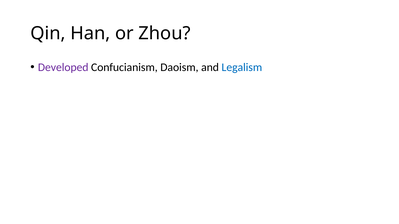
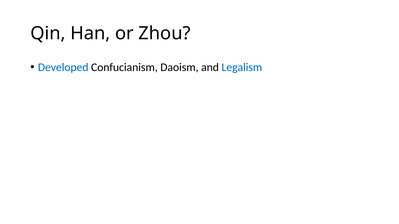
Developed colour: purple -> blue (63, 67)
